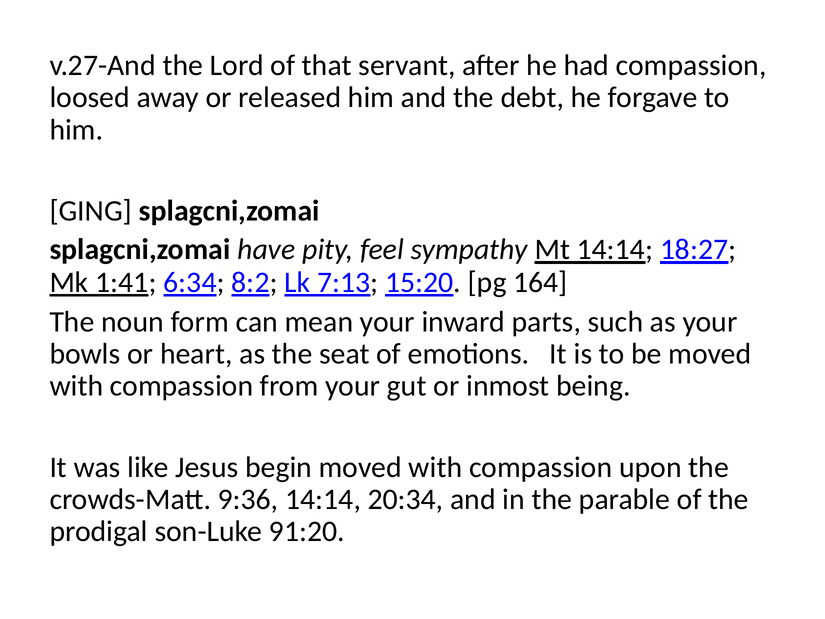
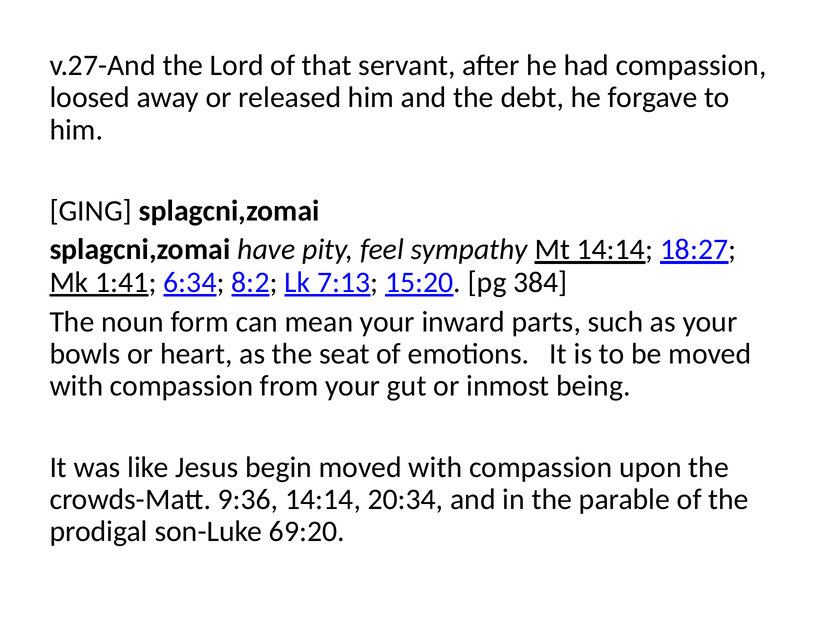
164: 164 -> 384 (540, 282)
91:20: 91:20 -> 69:20 (307, 531)
